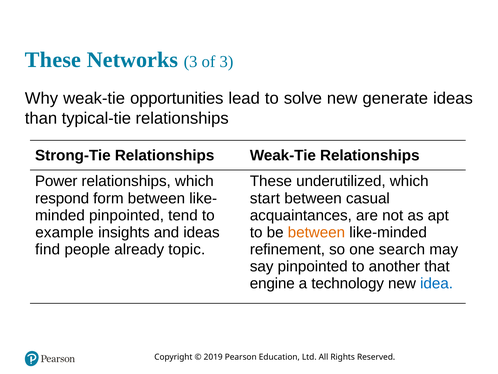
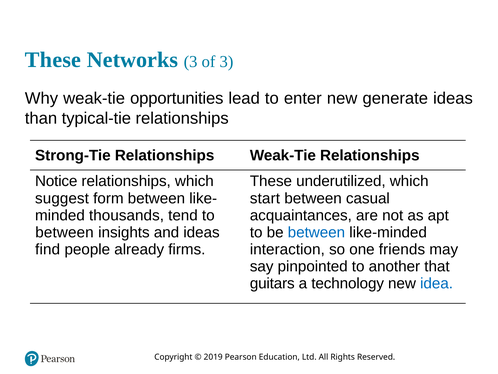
solve: solve -> enter (303, 98)
Power: Power -> Notice (56, 181)
respond: respond -> suggest (62, 198)
pinpointed: pinpointed -> thousands (127, 215)
example: example -> between (65, 232)
between colour: orange -> blue (316, 232)
topic: topic -> firms (187, 249)
refinement: refinement -> interaction (287, 249)
search: search -> friends (402, 249)
engine: engine -> guitars (272, 283)
